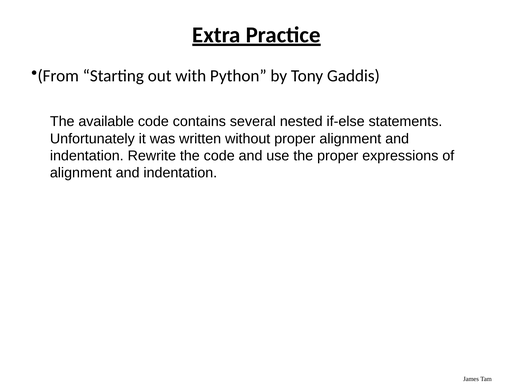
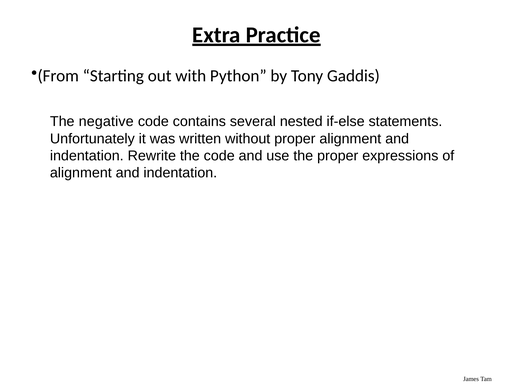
available: available -> negative (106, 121)
